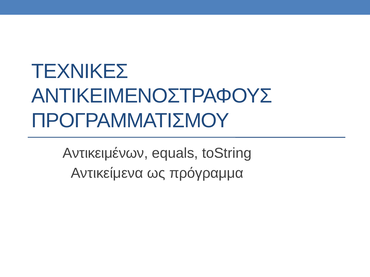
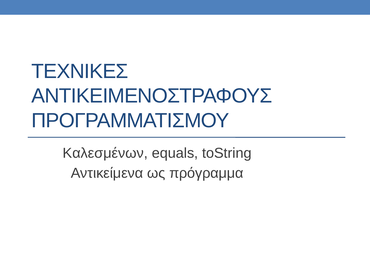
Αντικειμένων: Αντικειμένων -> Καλεσμένων (105, 153)
